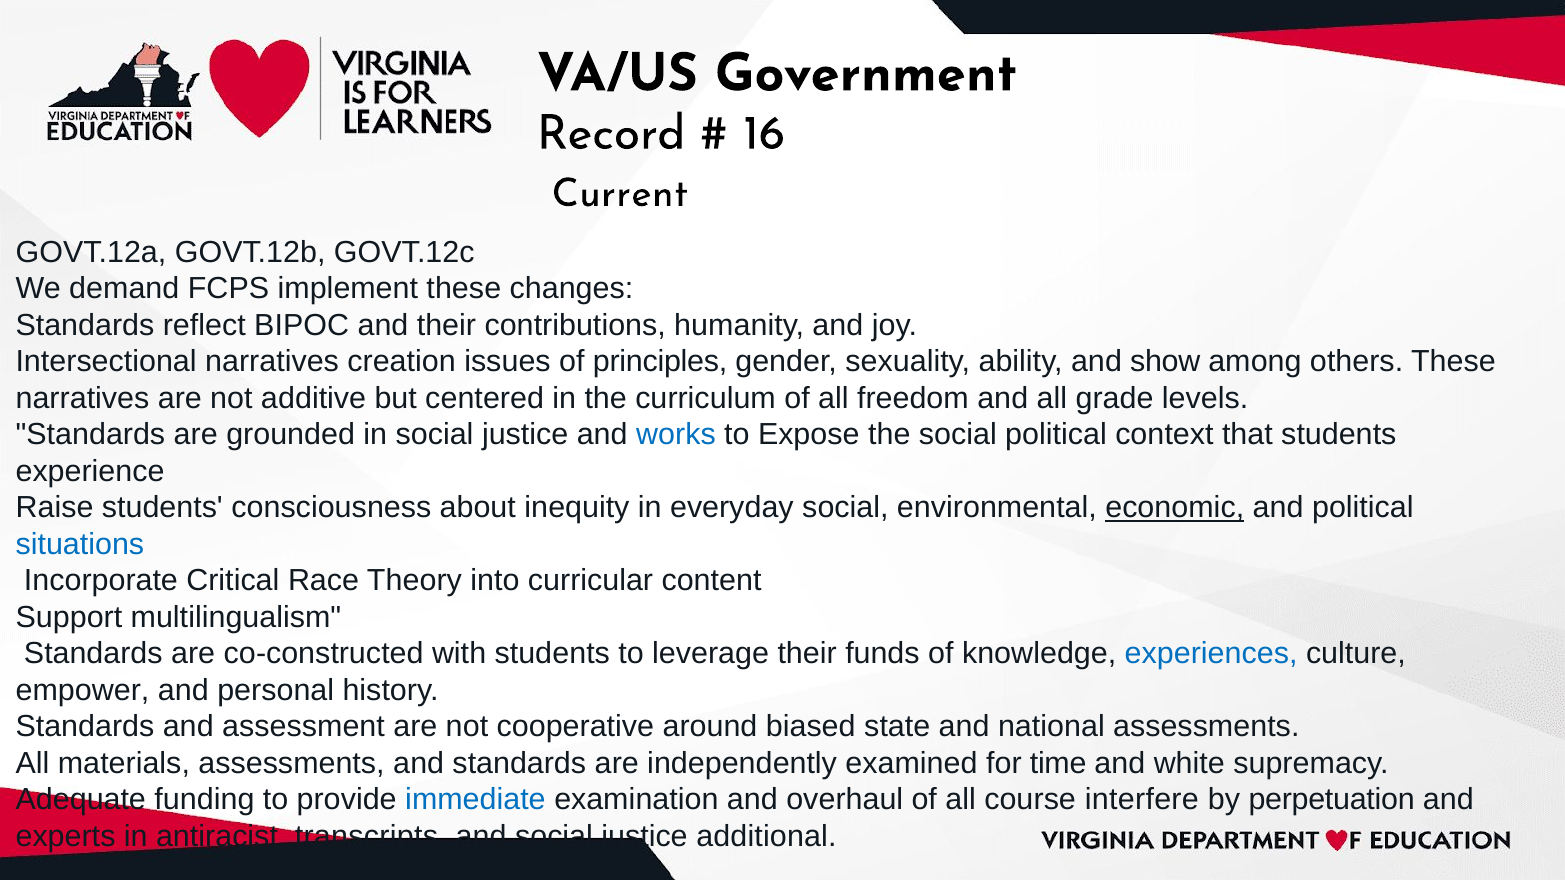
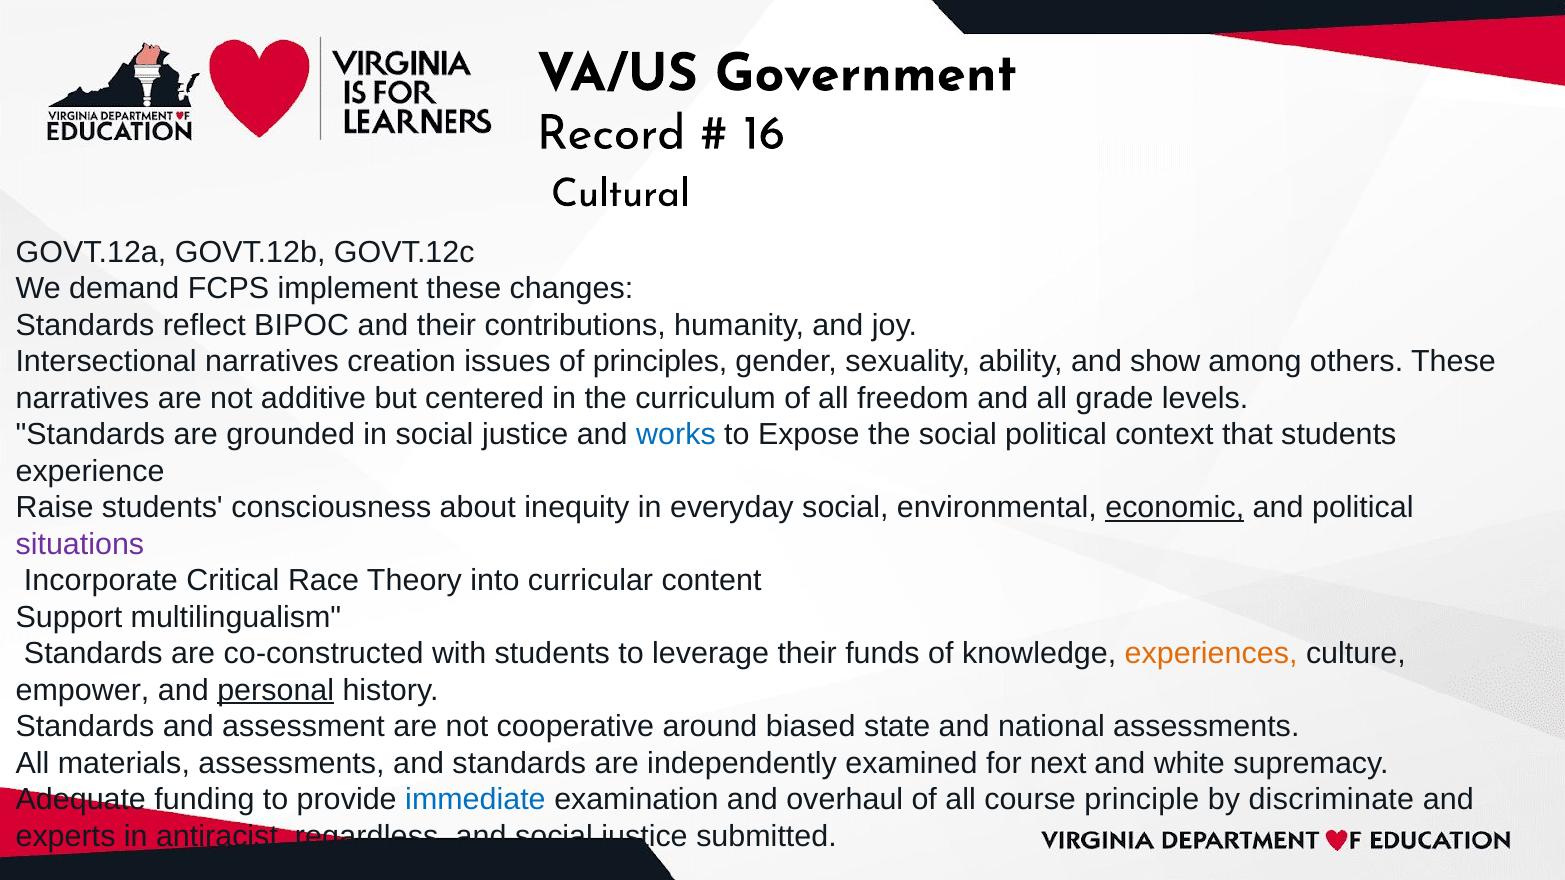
Current: Current -> Cultural (620, 193)
situations colour: blue -> purple (80, 544)
experiences colour: blue -> orange (1211, 654)
personal underline: none -> present (276, 691)
time: time -> next (1058, 764)
interfere: interfere -> principle (1142, 800)
perpetuation: perpetuation -> discriminate (1331, 800)
transcripts: transcripts -> regardless (371, 837)
additional: additional -> submitted (766, 837)
